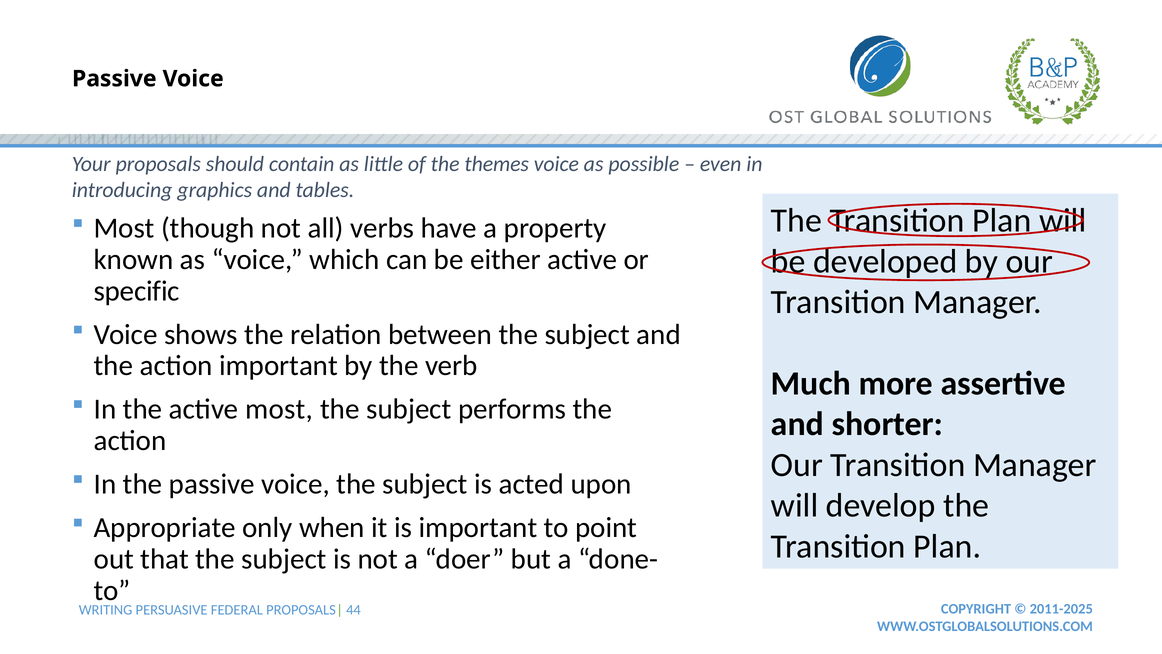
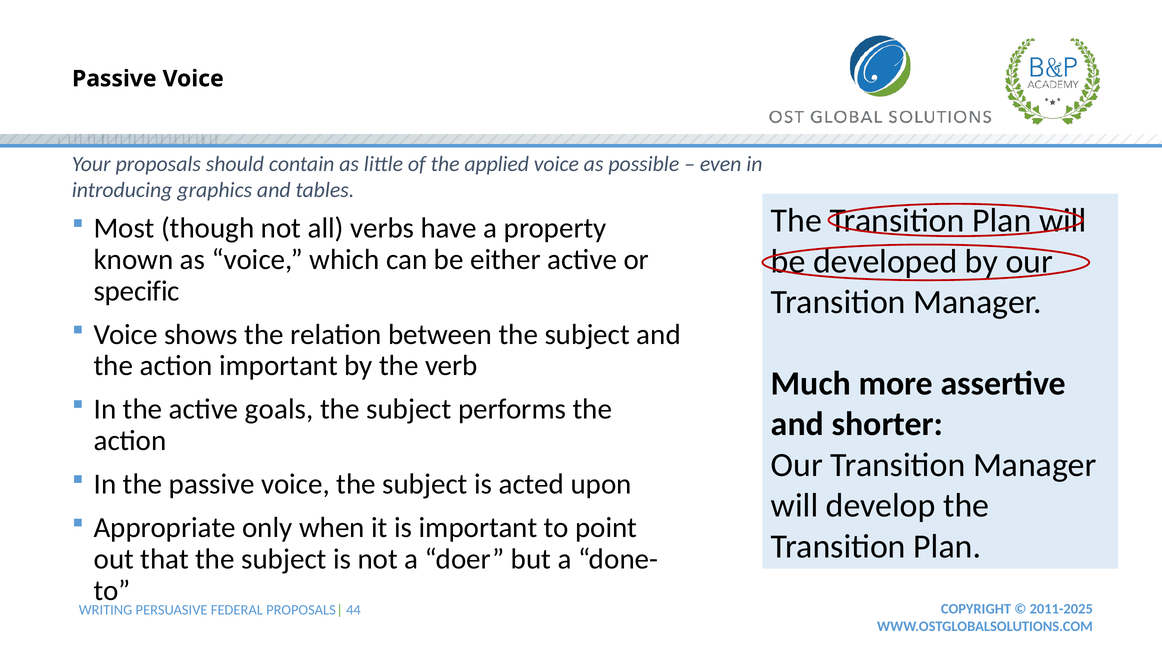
themes: themes -> applied (497, 164)
active most: most -> goals (279, 409)
